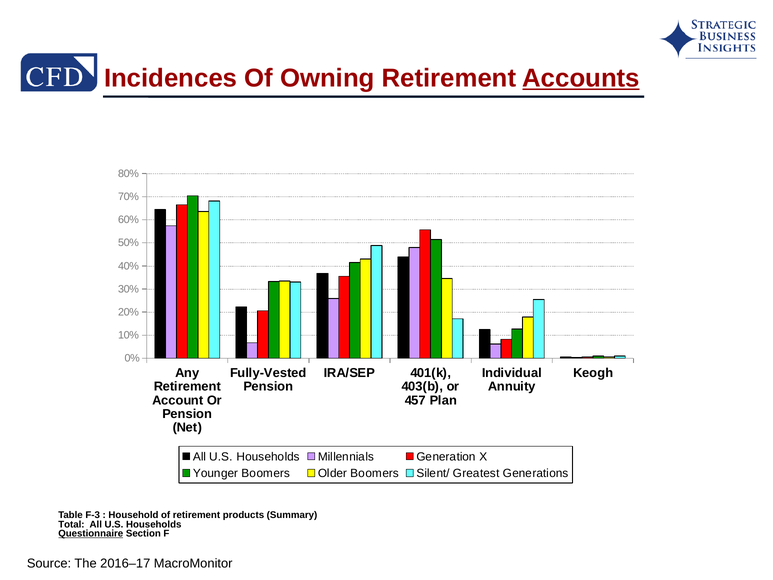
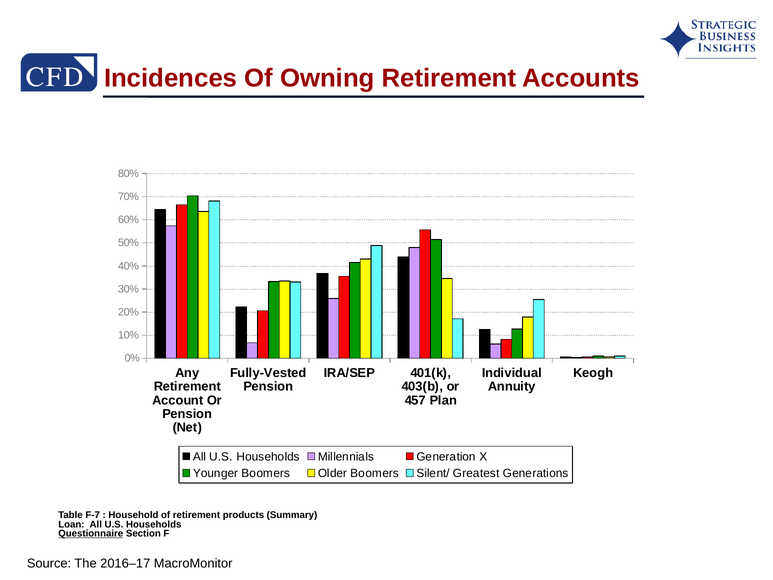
Accounts underline: present -> none (581, 78)
F-3: F-3 -> F-7 (93, 515)
Total: Total -> Loan (71, 524)
